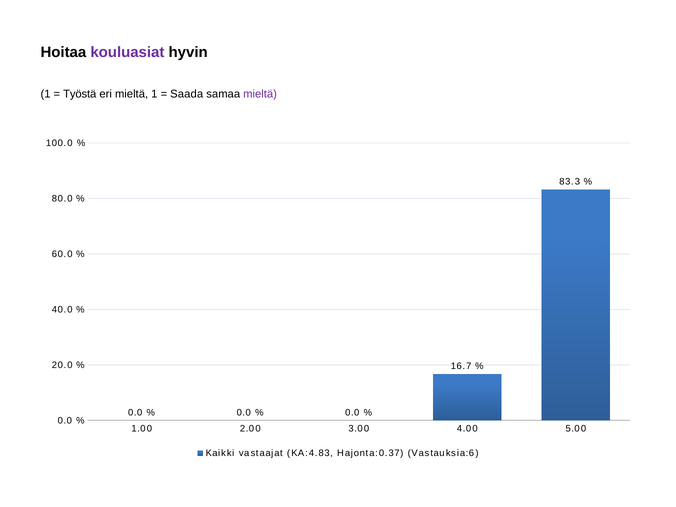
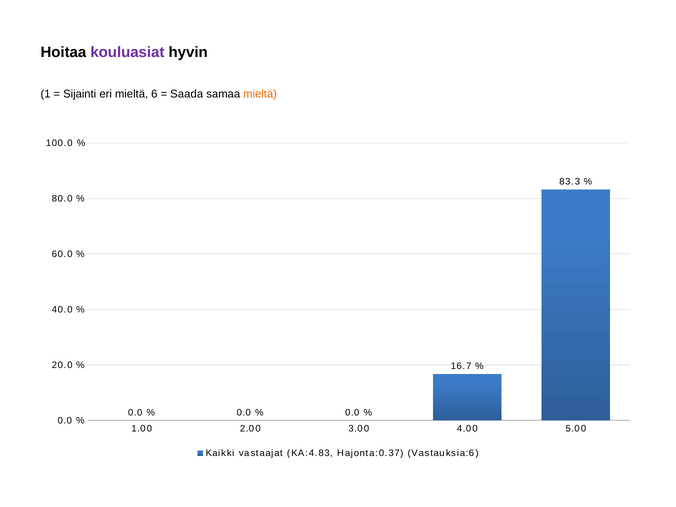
Työstä: Työstä -> Sijainti (80, 94)
mieltä 1: 1 -> 6 (154, 94)
mieltä colour: purple -> orange (260, 94)
